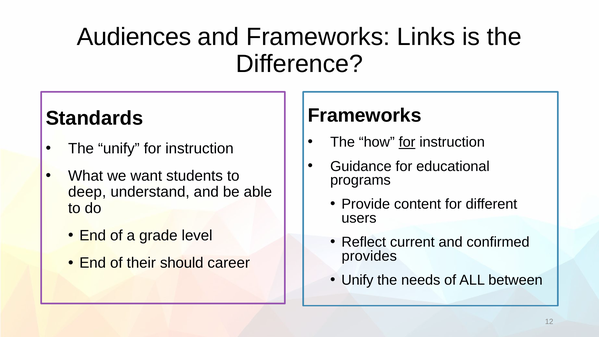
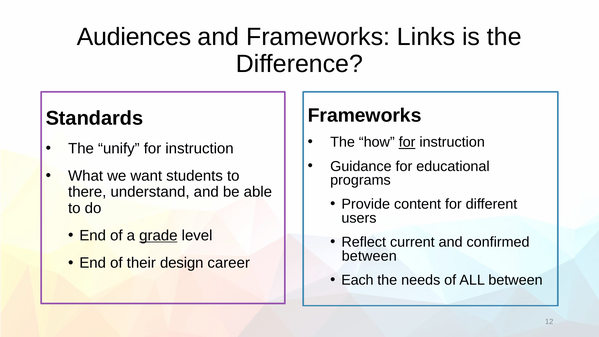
deep: deep -> there (87, 192)
grade underline: none -> present (158, 236)
provides: provides -> between (369, 256)
should: should -> design (182, 263)
Unify: Unify -> Each (357, 280)
